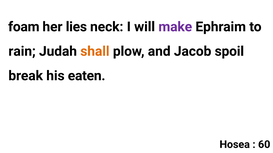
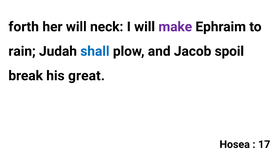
foam: foam -> forth (24, 27)
her lies: lies -> will (76, 27)
shall colour: orange -> blue (95, 51)
eaten: eaten -> great (86, 76)
60: 60 -> 17 (264, 145)
